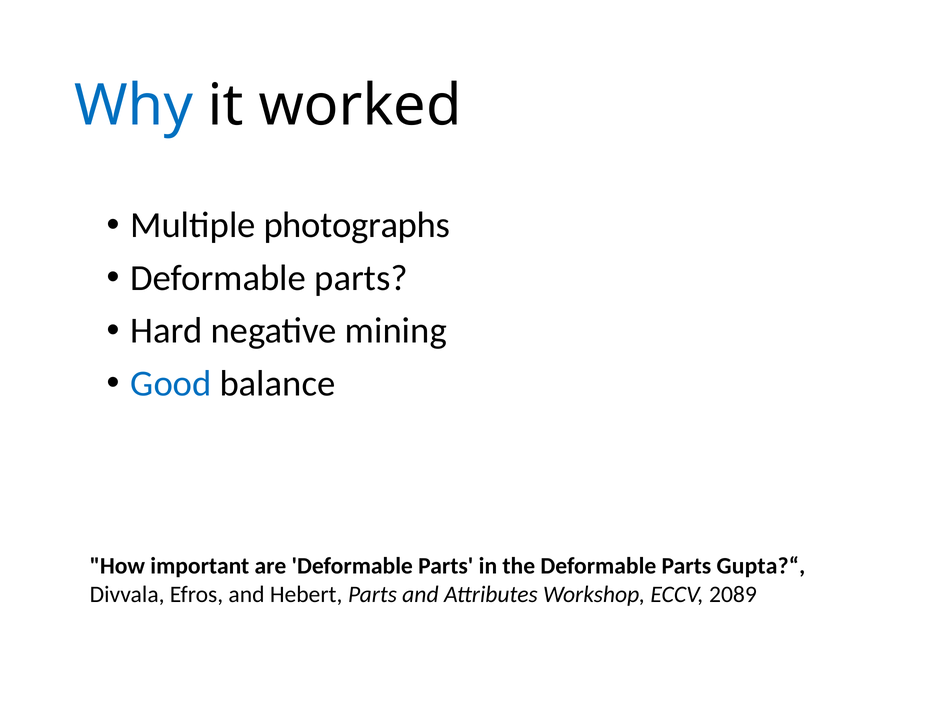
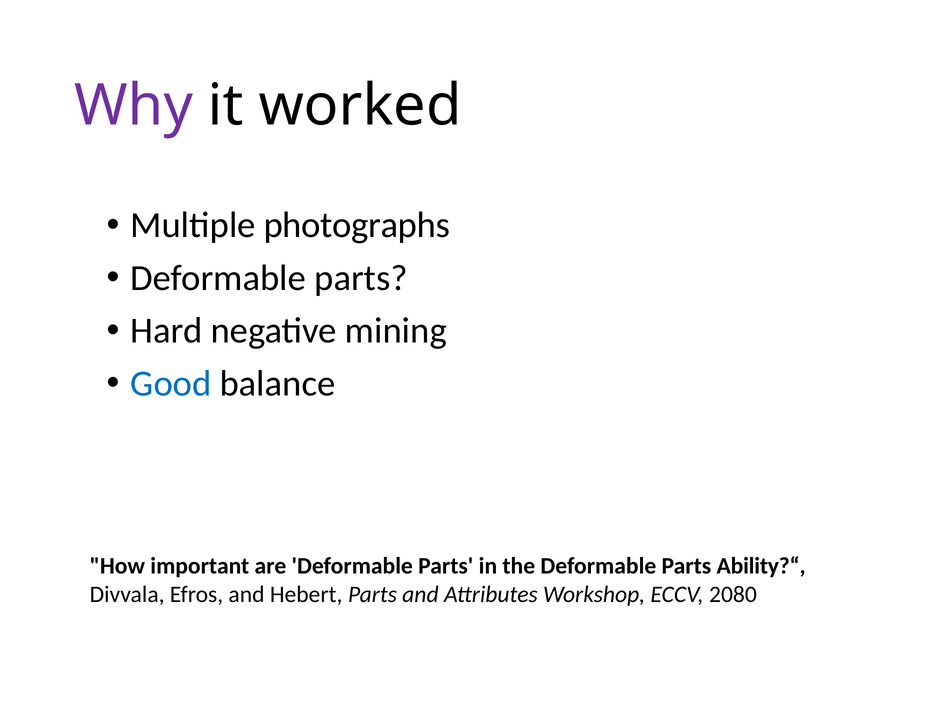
Why colour: blue -> purple (134, 106)
Gupta?“: Gupta?“ -> Ability?“ (761, 566)
2089: 2089 -> 2080 (733, 594)
